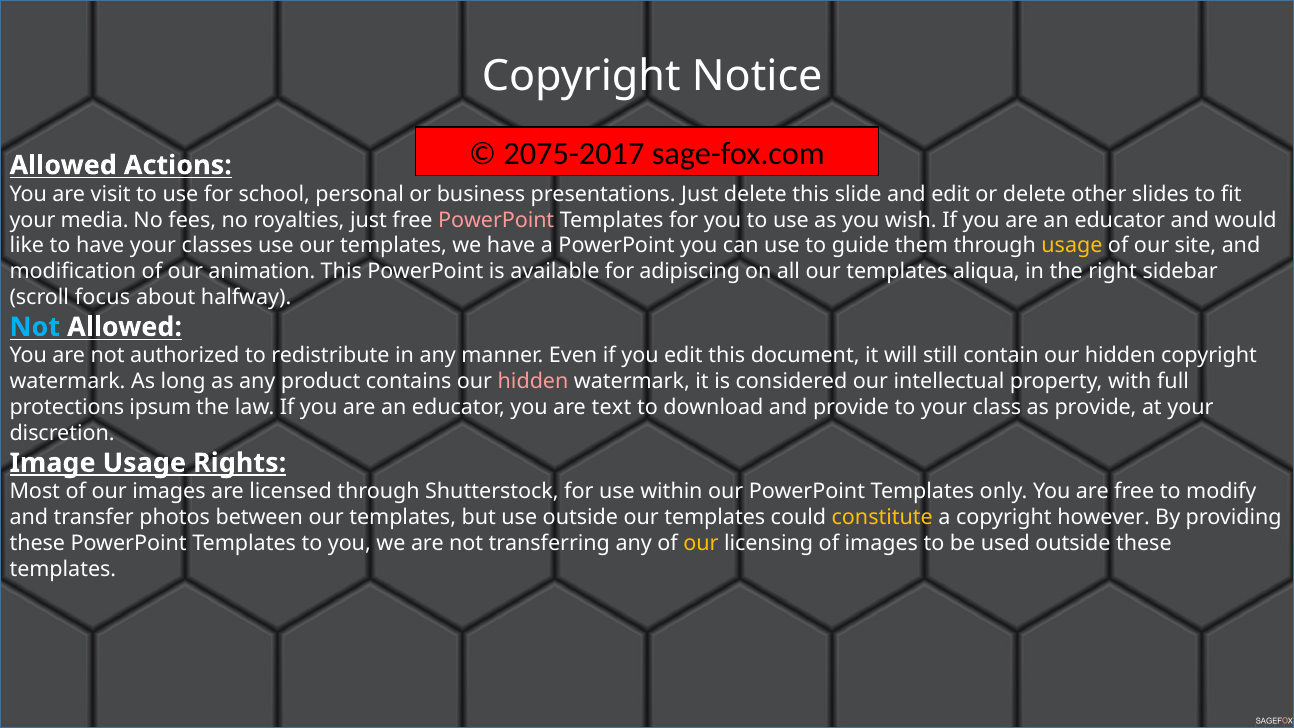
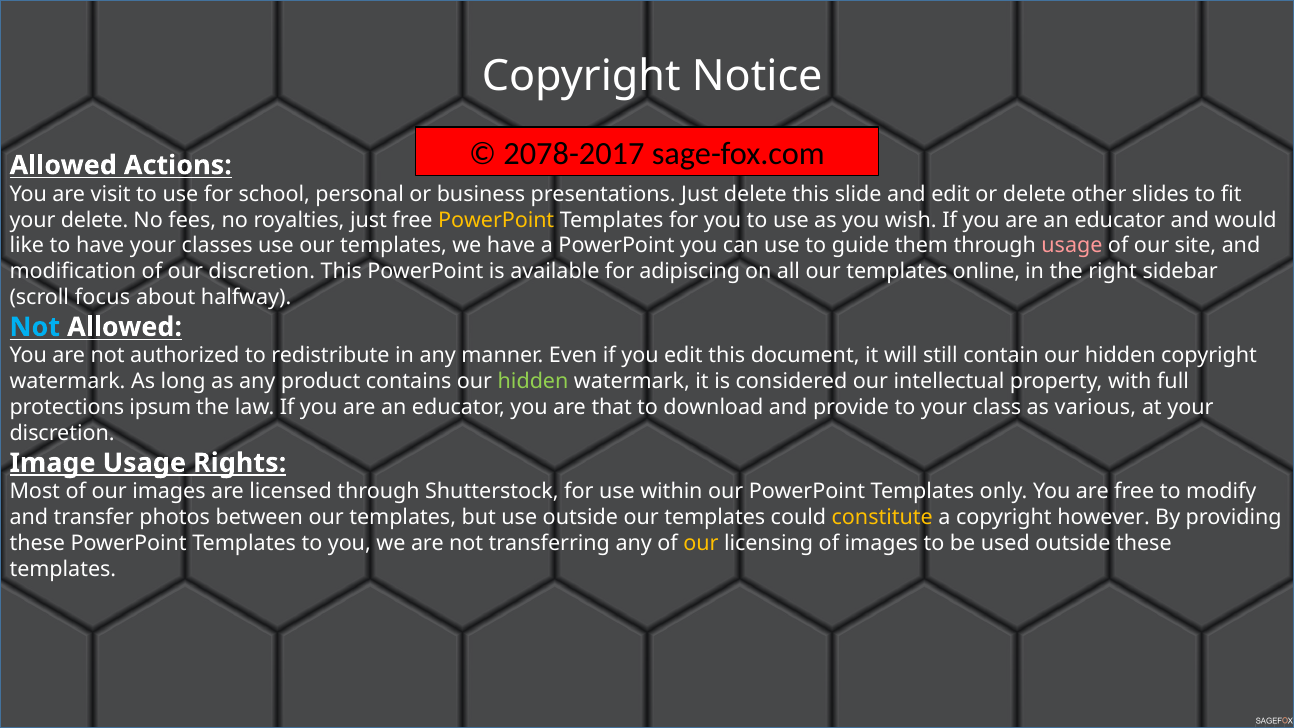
2075-2017: 2075-2017 -> 2078-2017 (574, 154)
your media: media -> delete (95, 220)
PowerPoint colour: pink -> yellow (496, 220)
usage colour: yellow -> pink (1072, 246)
our animation: animation -> discretion (262, 272)
aliqua: aliqua -> online (986, 272)
hidden colour: pink -> light green (533, 382)
text: text -> that (612, 407)
as provide: provide -> various (1095, 407)
